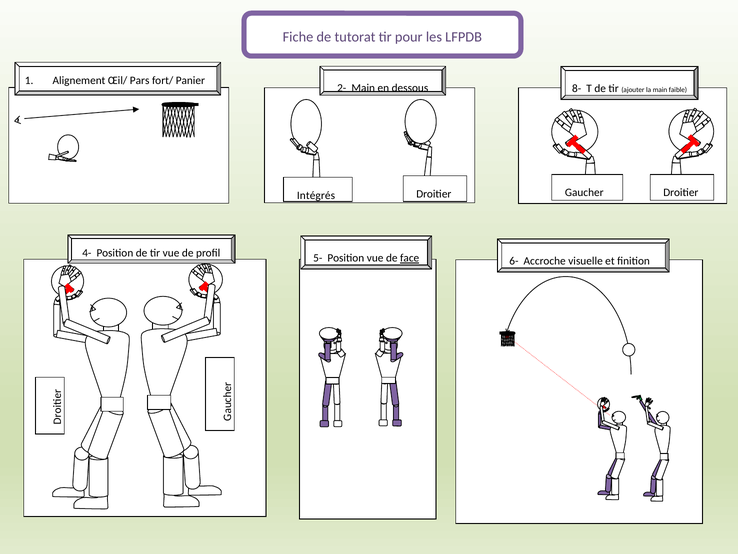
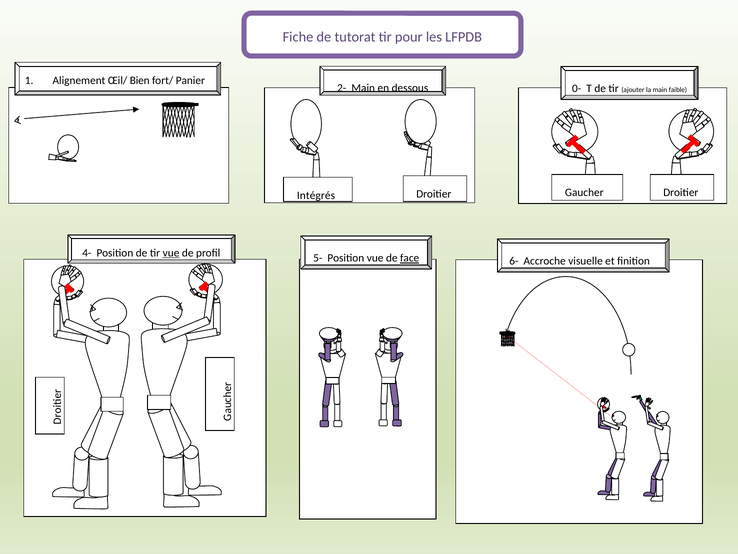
Pars: Pars -> Bien (140, 81)
8-: 8- -> 0- (577, 88)
vue underline: none -> present (171, 253)
